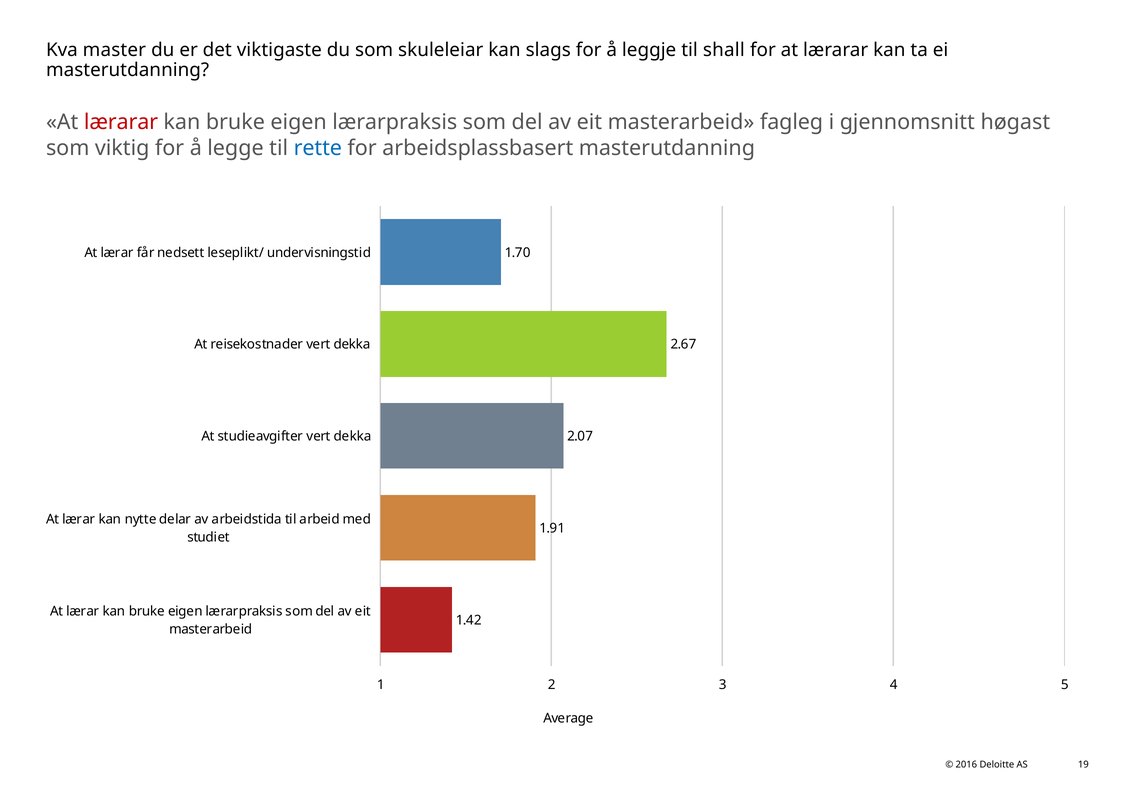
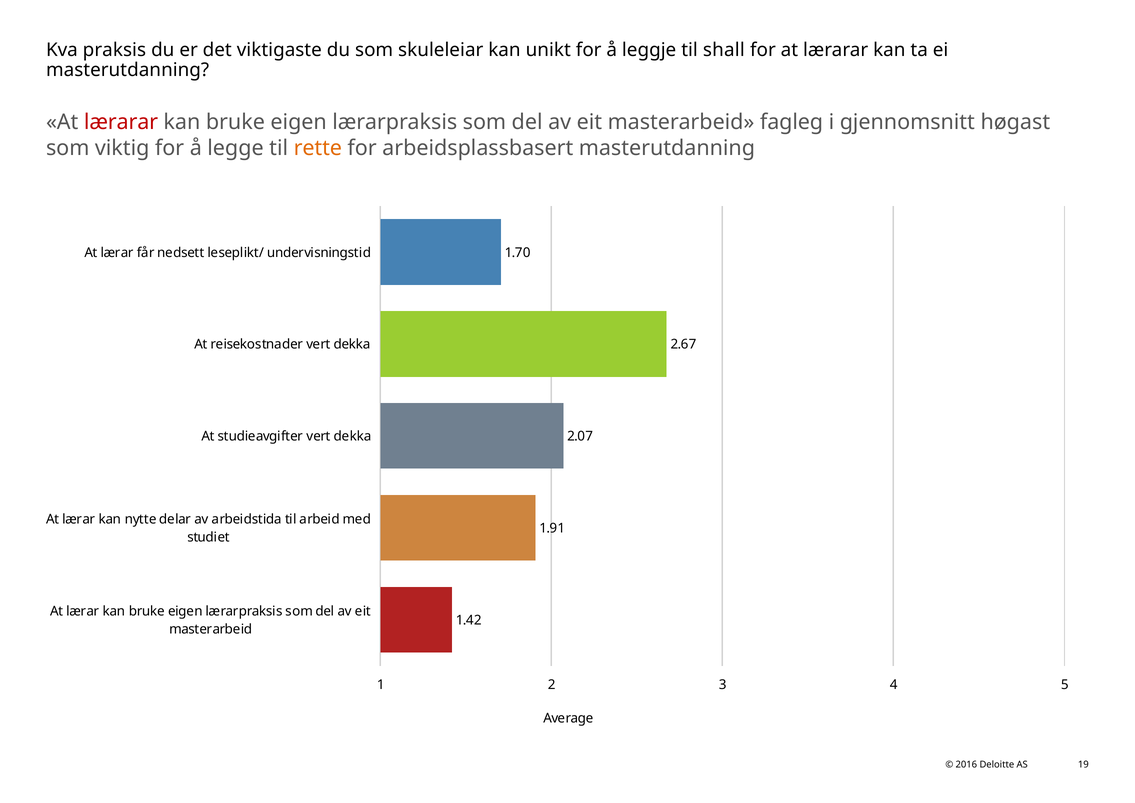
master: master -> praksis (114, 50)
slags: slags -> unikt (548, 50)
rette colour: blue -> orange (318, 148)
